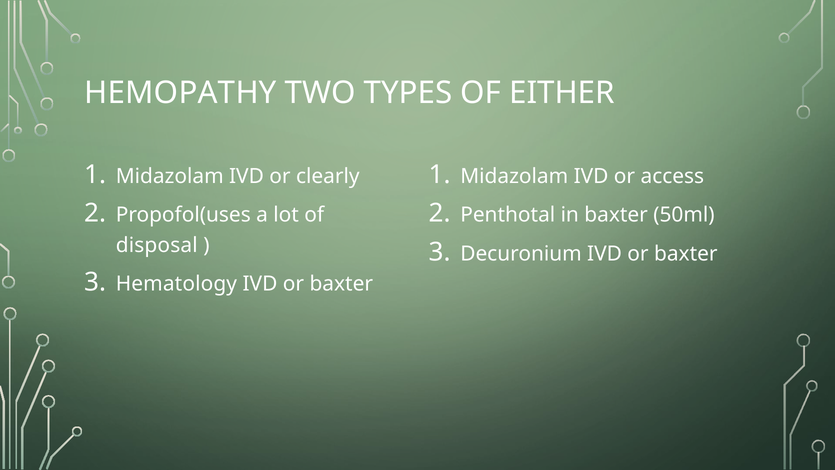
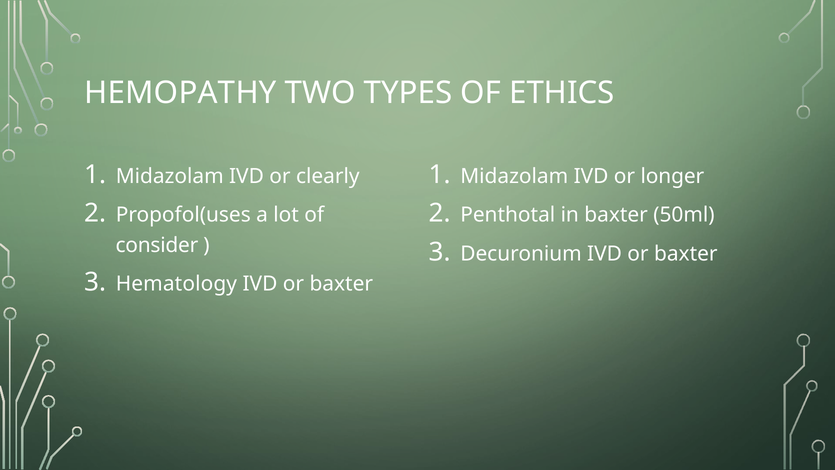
EITHER: EITHER -> ETHICS (562, 93)
access: access -> longer (672, 176)
disposal: disposal -> consider (157, 245)
